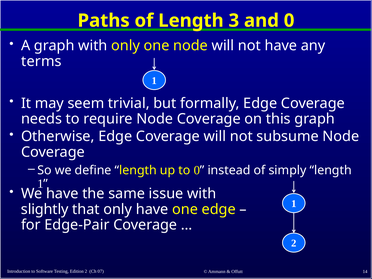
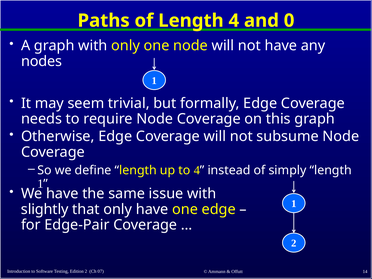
Length 3: 3 -> 4 (234, 21)
terms: terms -> nodes (42, 61)
to 0: 0 -> 4 (197, 170)
